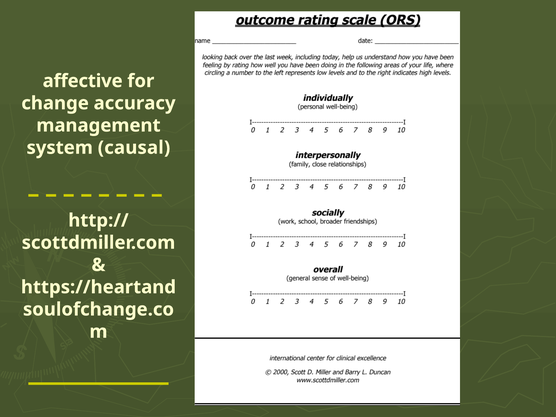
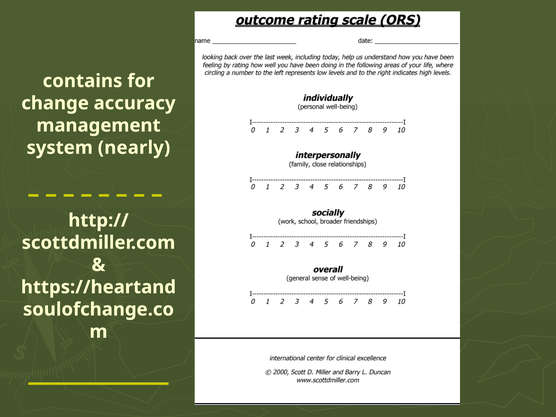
affective: affective -> contains (83, 81)
causal: causal -> nearly (134, 148)
